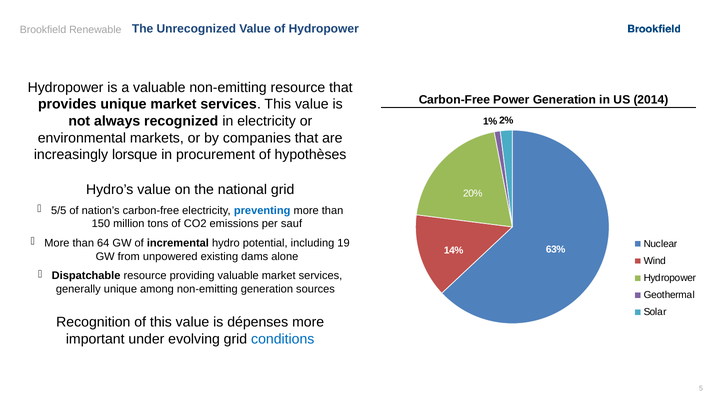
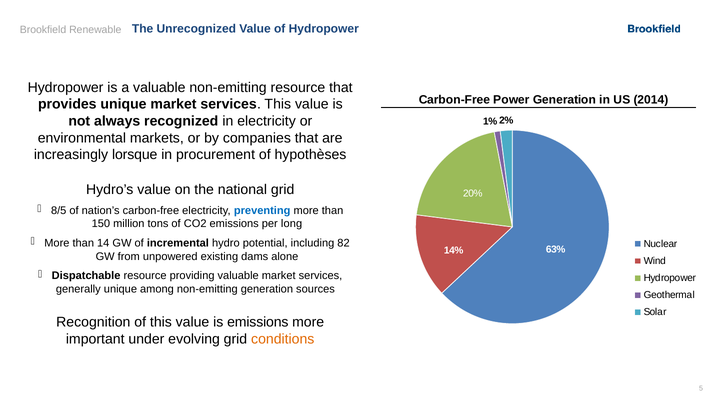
5/5: 5/5 -> 8/5 (59, 211)
sauf: sauf -> long (292, 224)
64: 64 -> 14 (103, 243)
19: 19 -> 82 (343, 243)
is dépenses: dépenses -> emissions (258, 322)
conditions colour: blue -> orange (283, 339)
